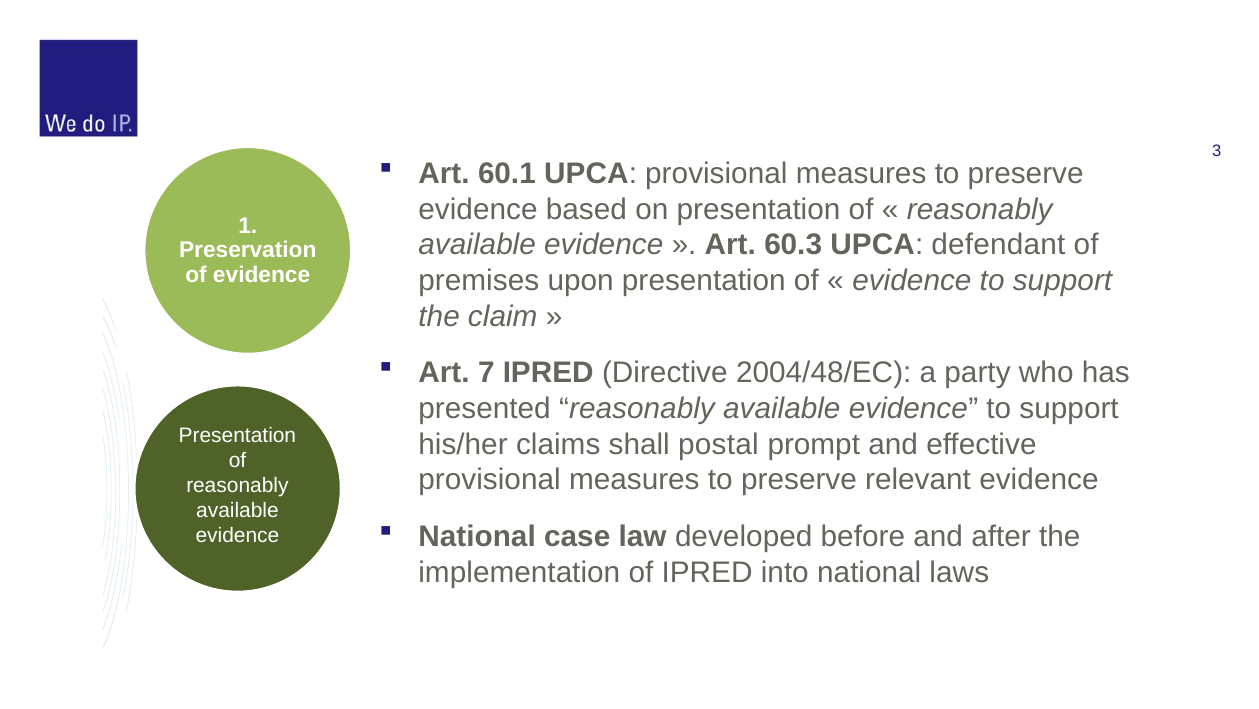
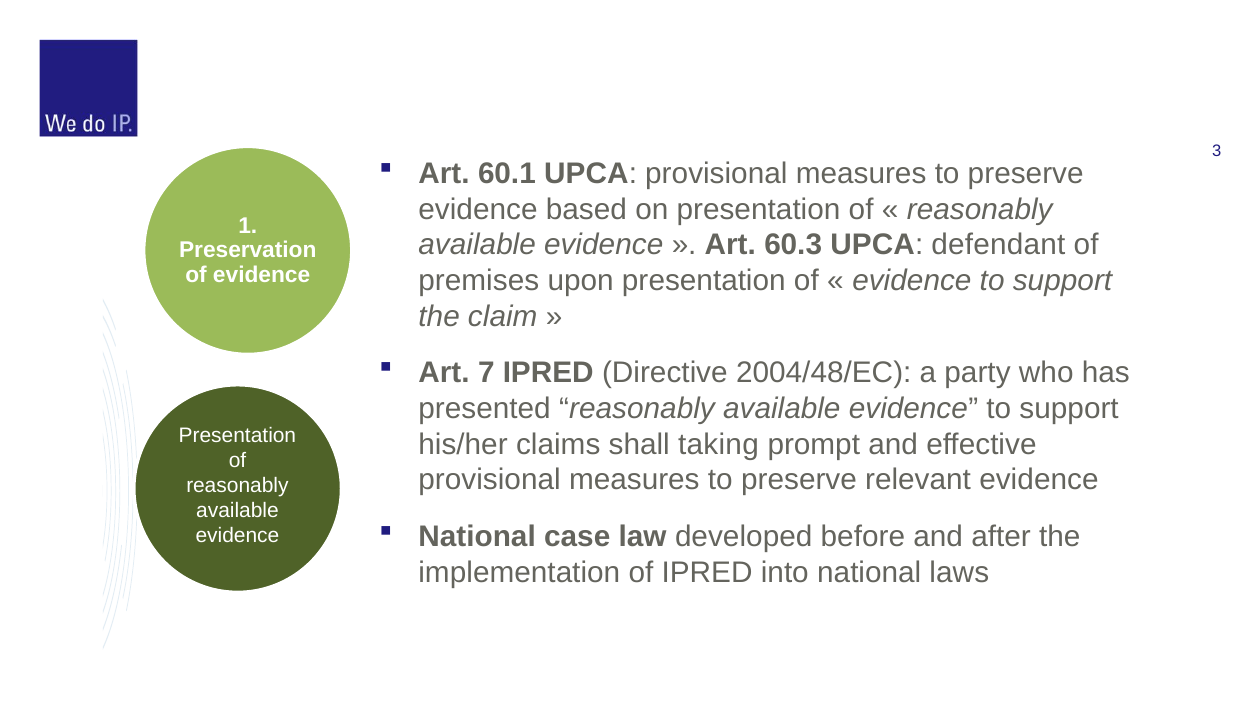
postal: postal -> taking (718, 444)
